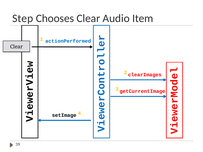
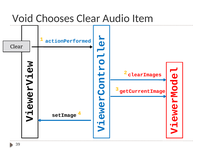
Step: Step -> Void (23, 18)
